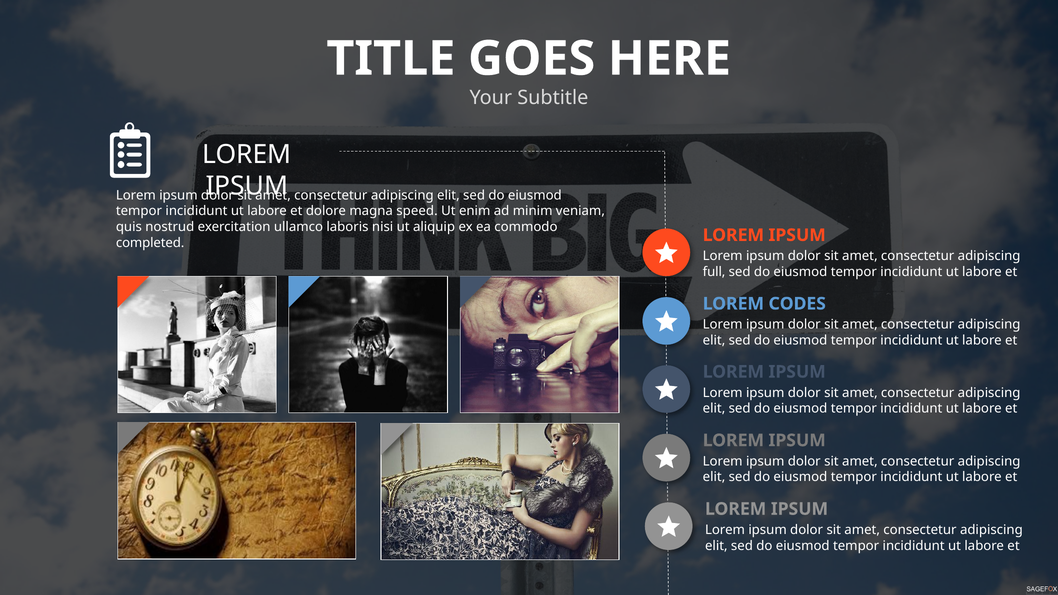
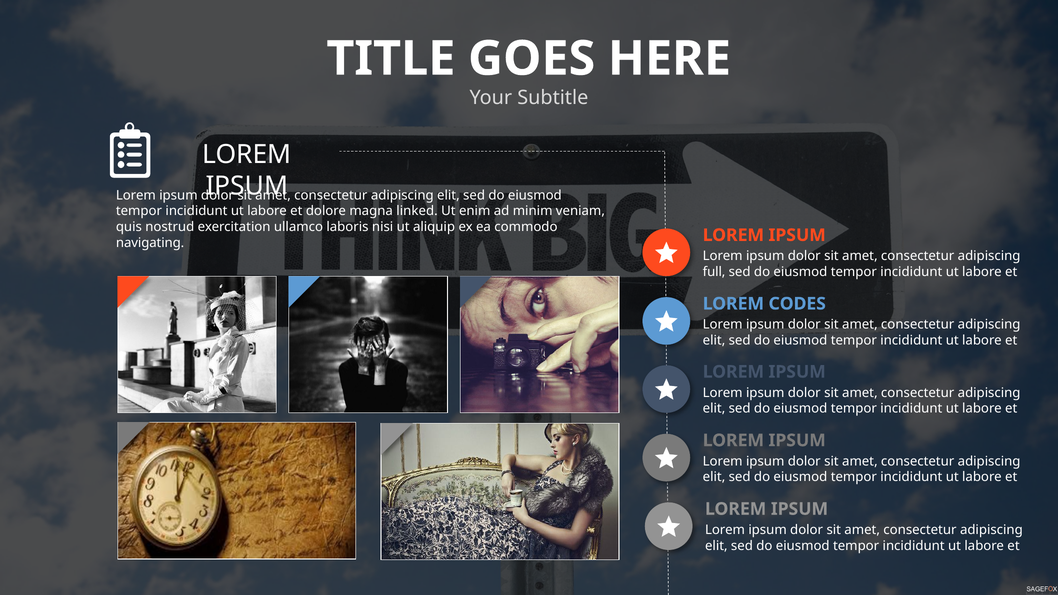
speed: speed -> linked (417, 211)
completed: completed -> navigating (150, 243)
